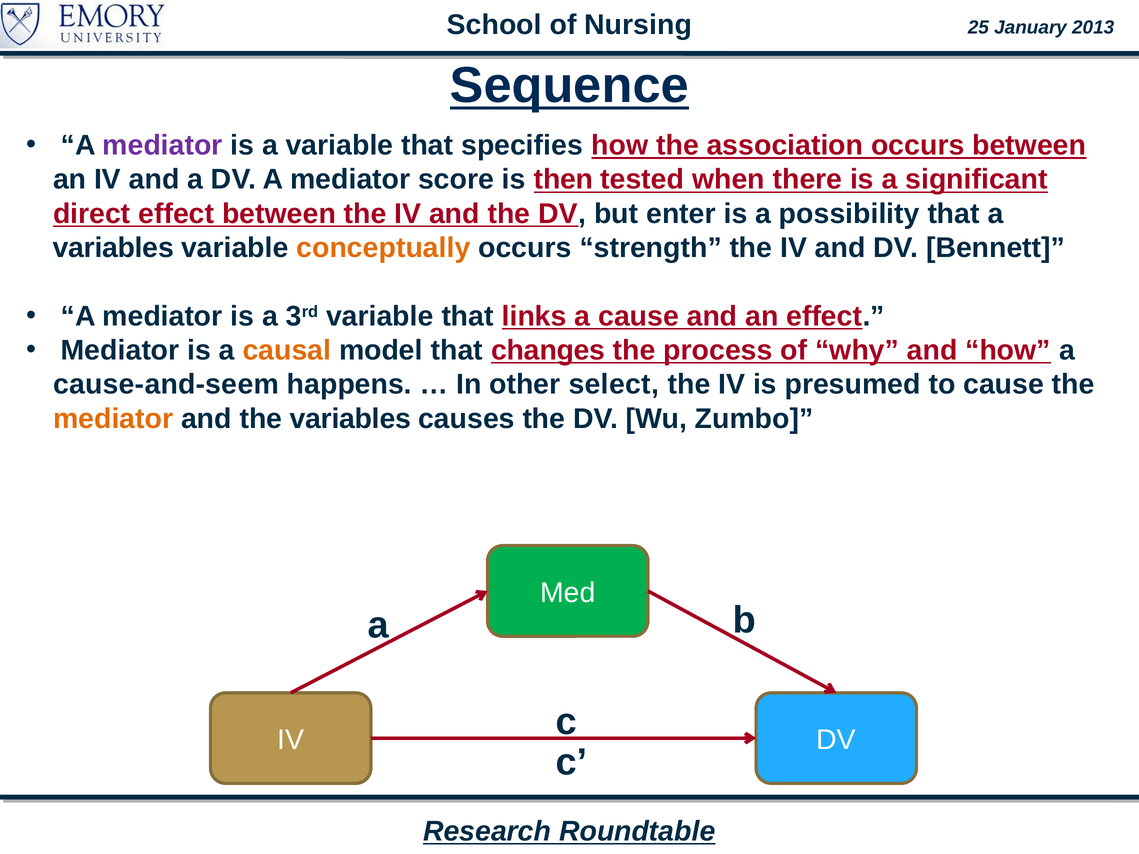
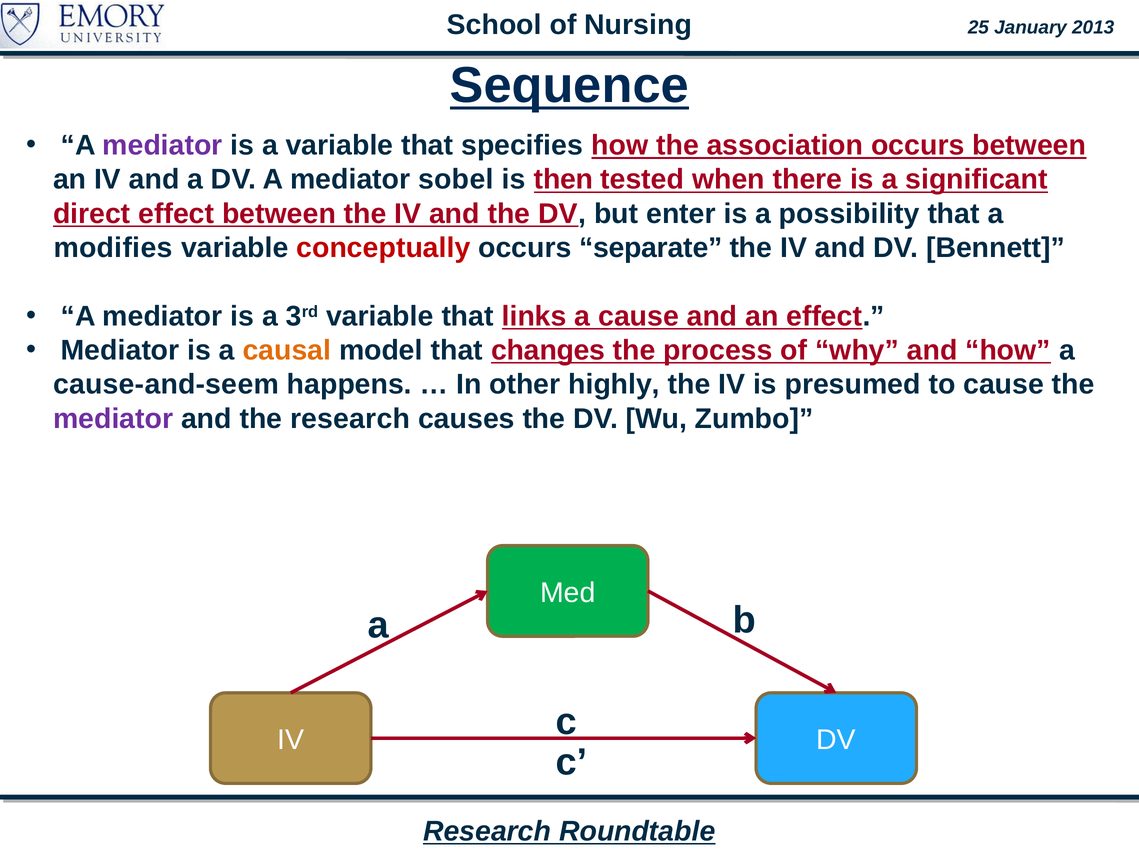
score: score -> sobel (456, 180)
variables: variables -> modifies (113, 248)
conceptually colour: orange -> red (383, 248)
strength: strength -> separate (651, 248)
select: select -> highly (614, 385)
mediator colour: orange -> purple (113, 419)
the variables: variables -> research (350, 419)
